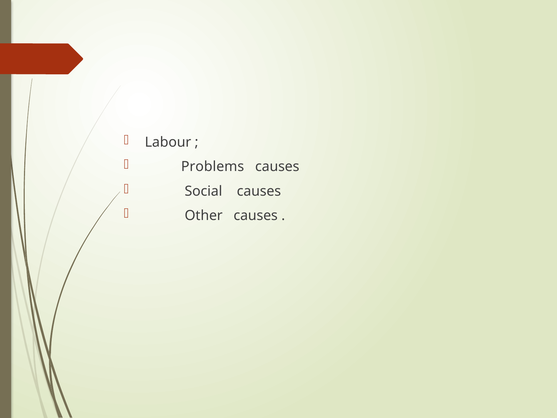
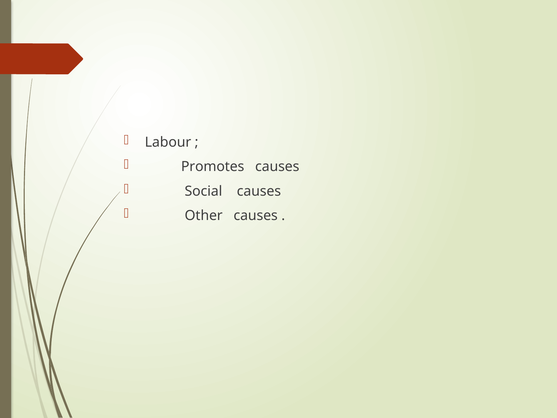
Problems: Problems -> Promotes (213, 167)
